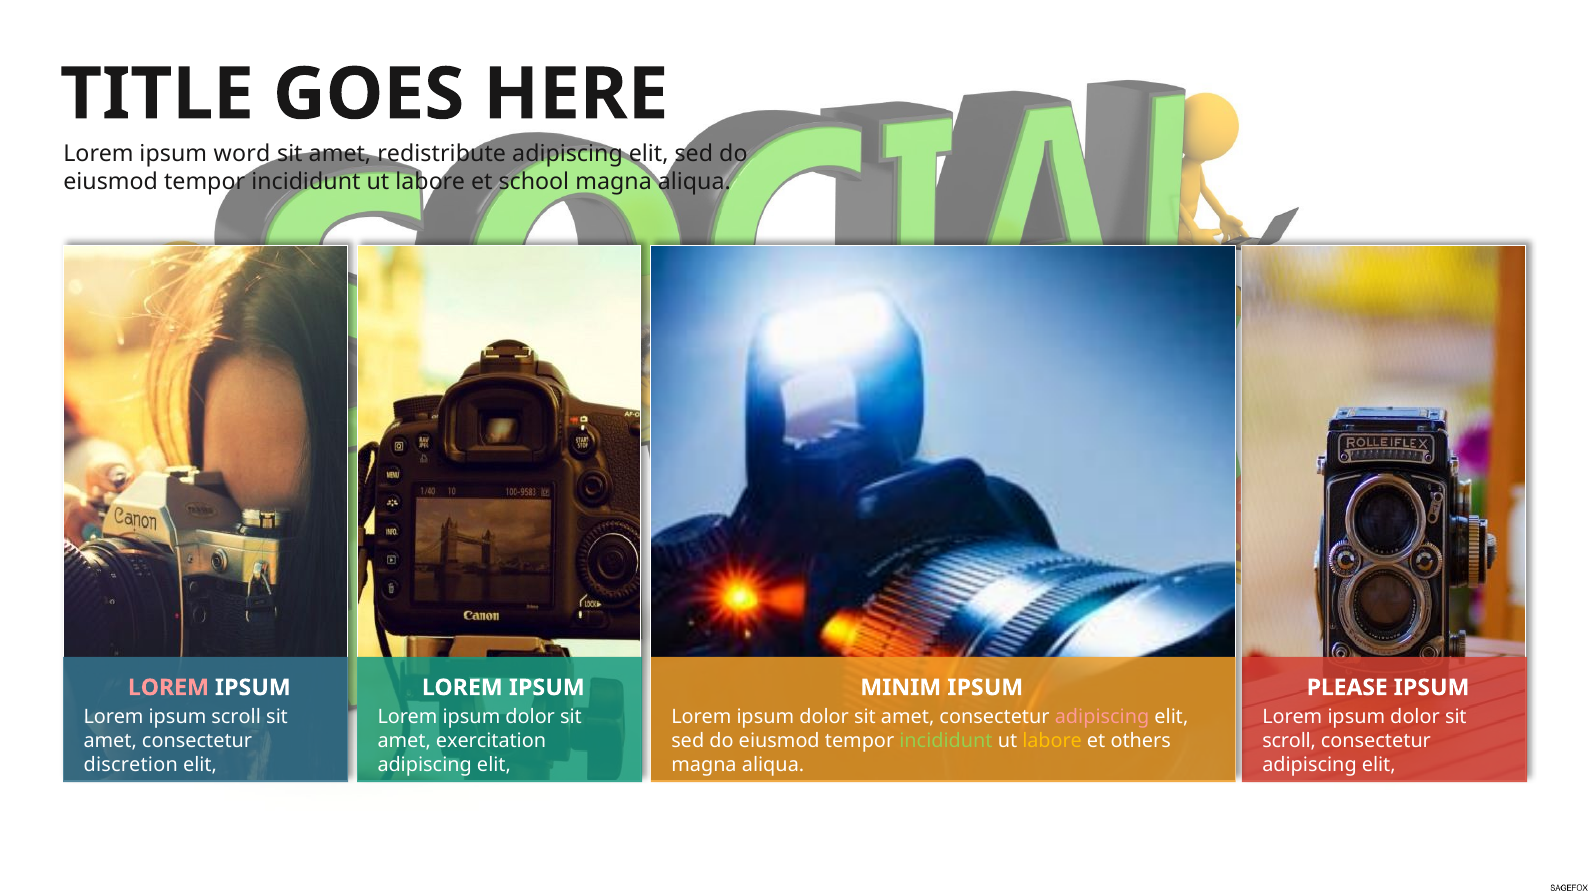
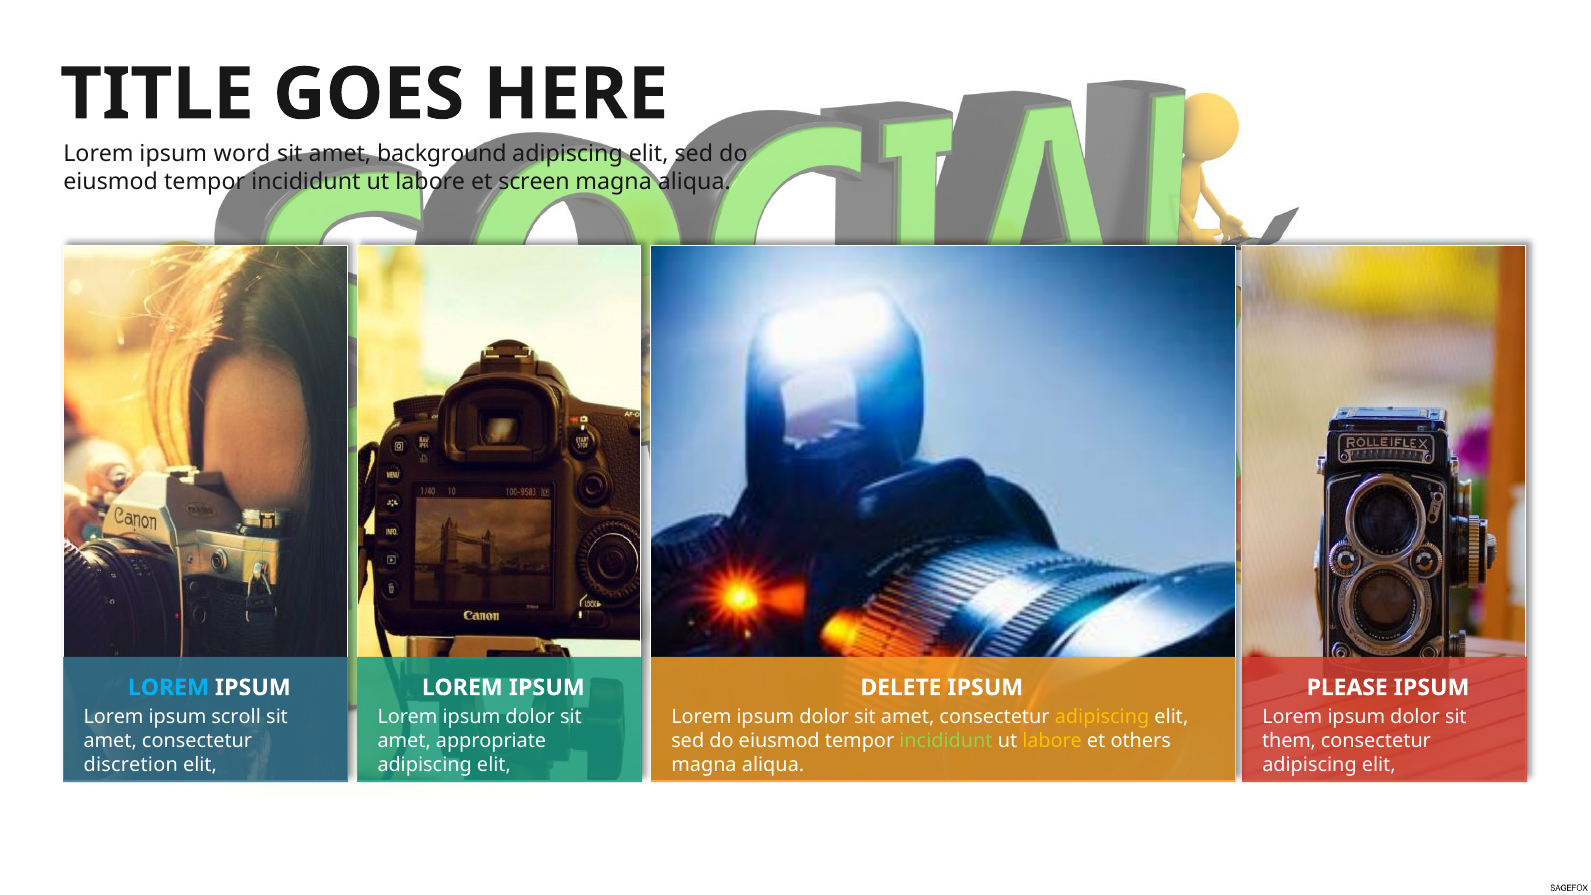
redistribute: redistribute -> background (442, 153)
school: school -> screen (534, 181)
LOREM colour: pink -> light blue (168, 688)
MINIM: MINIM -> DELETE (901, 688)
adipiscing colour: pink -> yellow (1102, 717)
exercitation: exercitation -> appropriate (491, 741)
scroll: scroll -> them (1289, 741)
